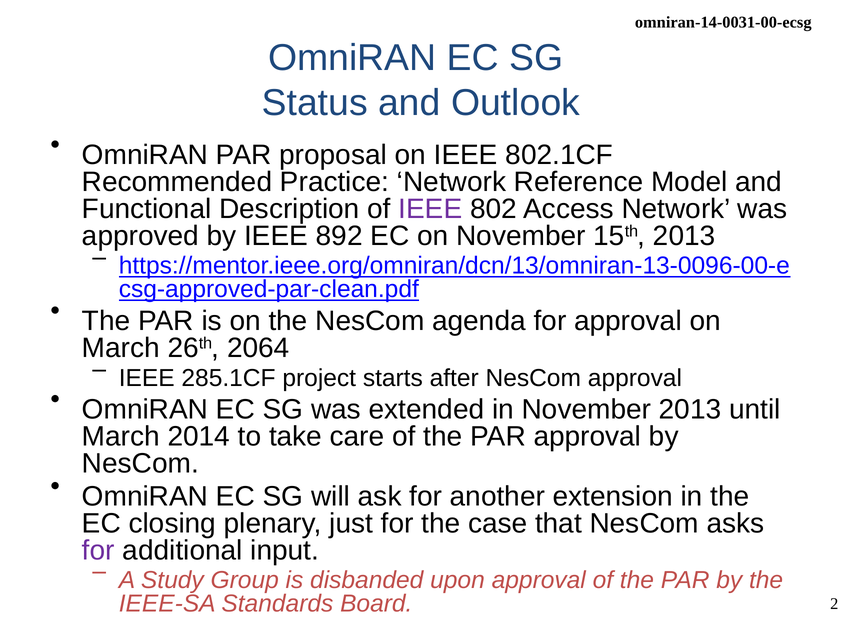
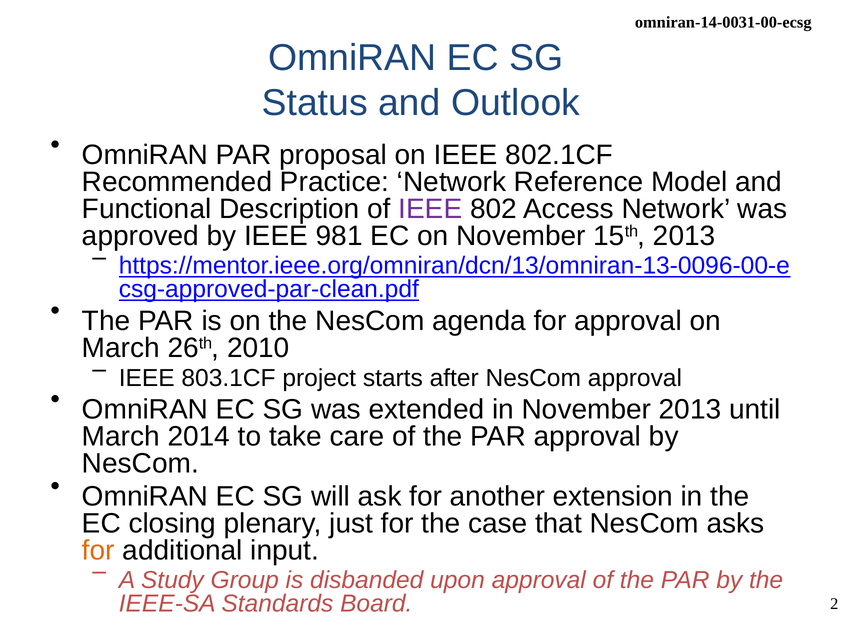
892: 892 -> 981 (339, 236)
2064: 2064 -> 2010 (258, 348)
285.1CF: 285.1CF -> 803.1CF (229, 378)
for colour: purple -> orange (98, 551)
